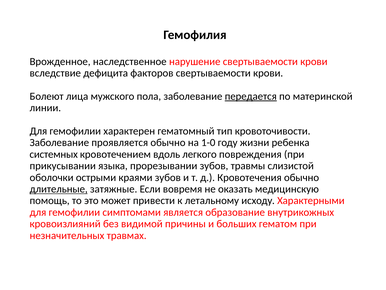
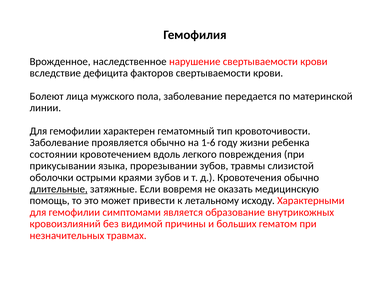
передается underline: present -> none (251, 96)
1-0: 1-0 -> 1-6 (208, 142)
системных: системных -> состоянии (54, 154)
